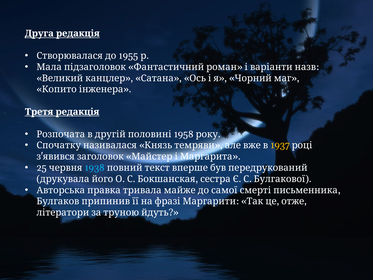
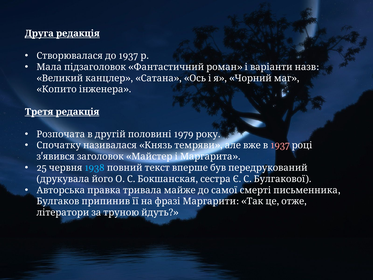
1955: 1955 -> 1937 (128, 56)
1958: 1958 -> 1979 (184, 134)
1937 colour: yellow -> pink (280, 145)
